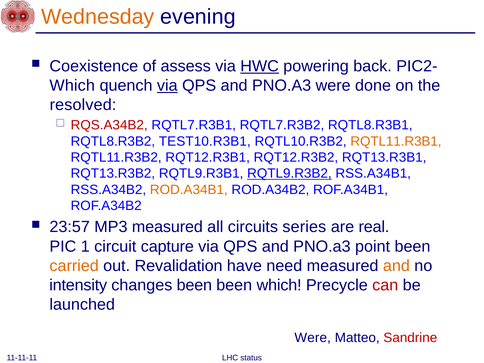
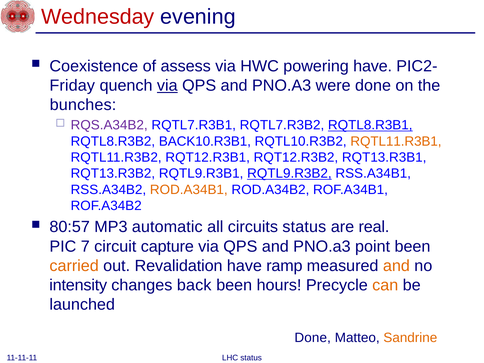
Wednesday colour: orange -> red (98, 17)
HWC underline: present -> none (260, 66)
powering back: back -> have (373, 66)
Which: Which -> Friday (72, 86)
resolved: resolved -> bunches (83, 105)
RQS.A34B2 colour: red -> purple (109, 125)
RQTL8.R3B1 underline: none -> present (370, 125)
TEST10.R3B1: TEST10.R3B1 -> BACK10.R3B1 (205, 141)
23:57: 23:57 -> 80:57 (70, 227)
MP3 measured: measured -> automatic (167, 227)
circuits series: series -> status (304, 227)
1: 1 -> 7 (85, 246)
need: need -> ramp (284, 266)
changes been: been -> back (194, 285)
been which: which -> hours (279, 285)
can colour: red -> orange (385, 285)
Were: Were -> Done (313, 338)
Sandrine colour: red -> orange (410, 338)
